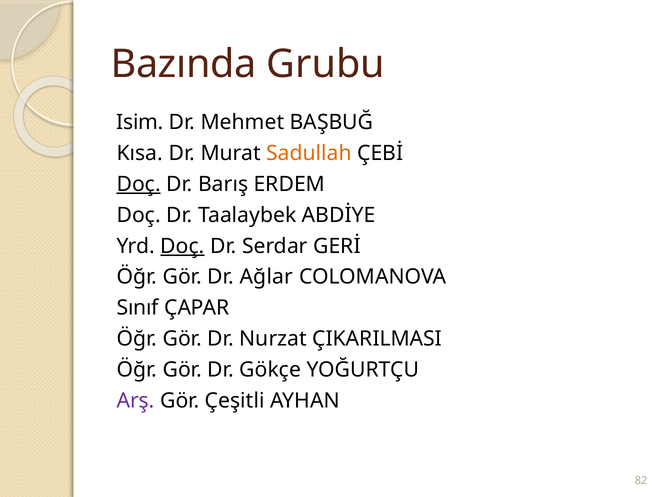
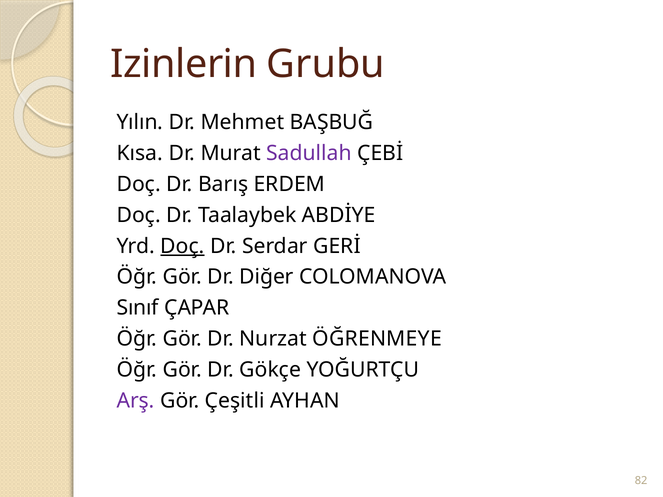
Bazında: Bazında -> Izinlerin (184, 64)
Isim: Isim -> Yılın (140, 122)
Sadullah colour: orange -> purple (309, 153)
Doç underline: present -> none (139, 184)
Ağlar: Ağlar -> Diğer (267, 277)
ÇIKARILMASI: ÇIKARILMASI -> ÖĞRENMEYE (377, 339)
